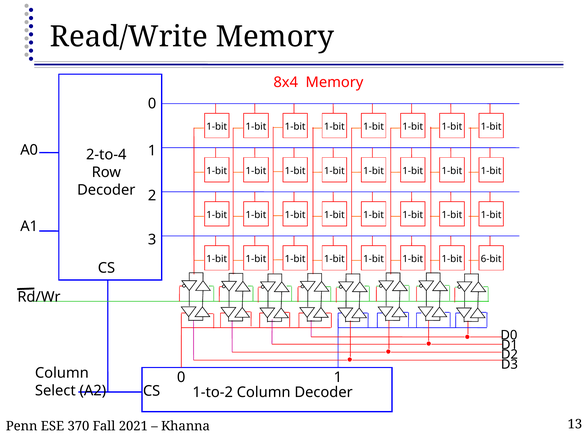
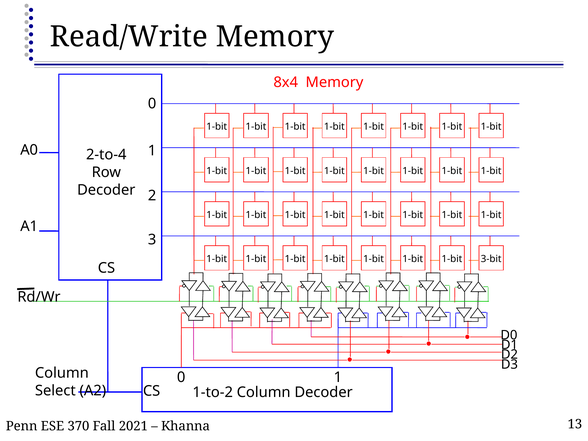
6-bit: 6-bit -> 3-bit (491, 259)
